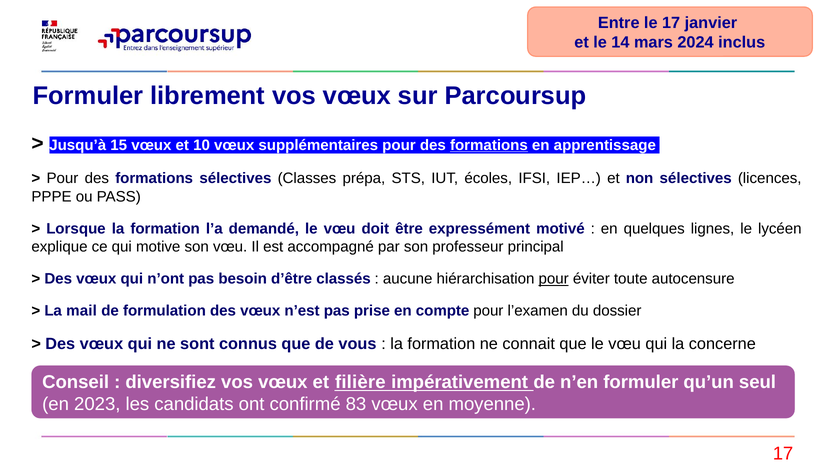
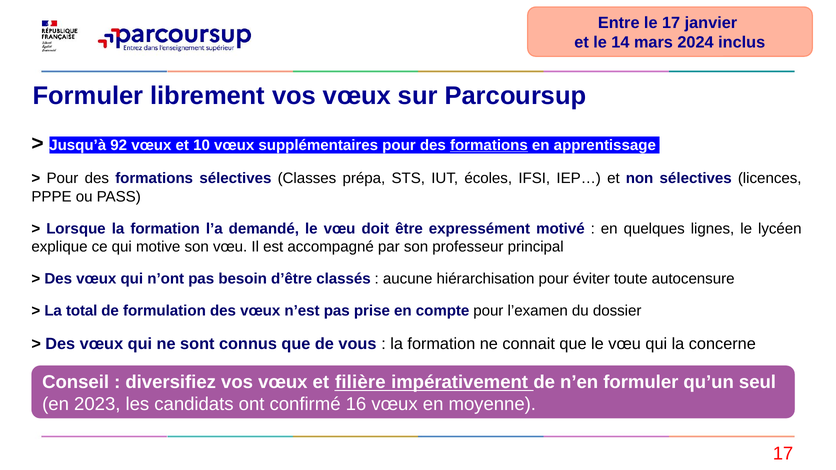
15: 15 -> 92 (119, 145)
pour underline: present -> none (554, 279)
mail: mail -> total (82, 311)
83: 83 -> 16 (356, 405)
